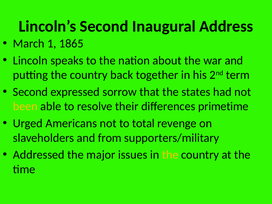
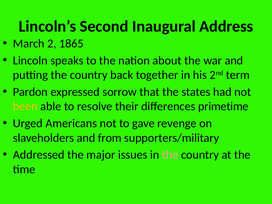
1: 1 -> 2 (52, 43)
Second: Second -> Pardon (30, 92)
total: total -> gave (143, 123)
the colour: yellow -> pink (170, 155)
